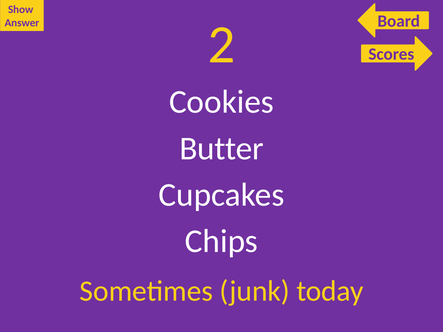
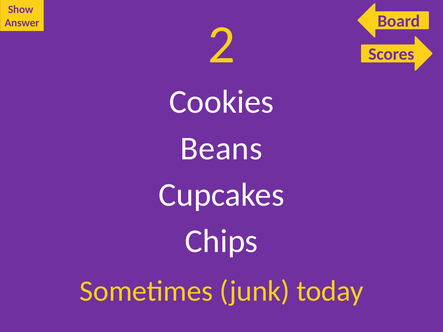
Butter: Butter -> Beans (221, 149)
